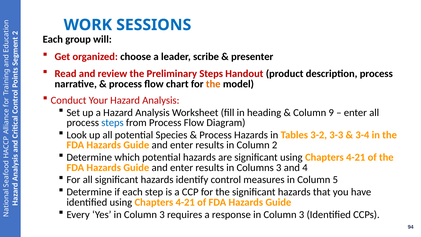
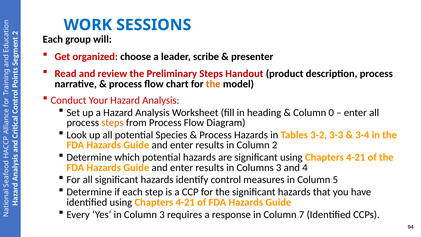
9: 9 -> 0 (331, 113)
steps colour: blue -> orange (112, 123)
response in Column 3: 3 -> 7 (302, 214)
